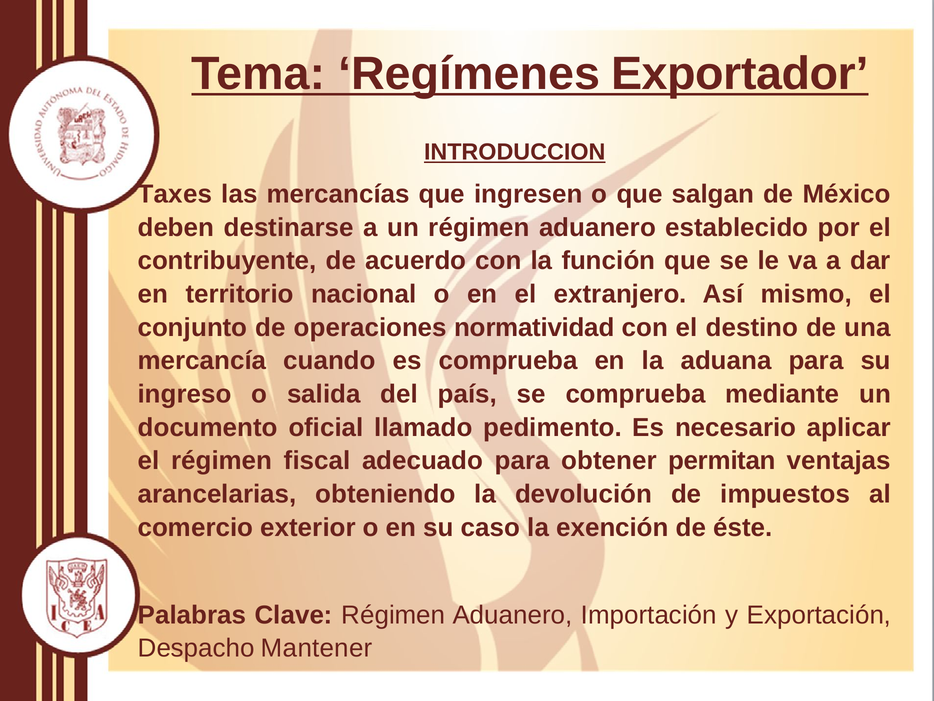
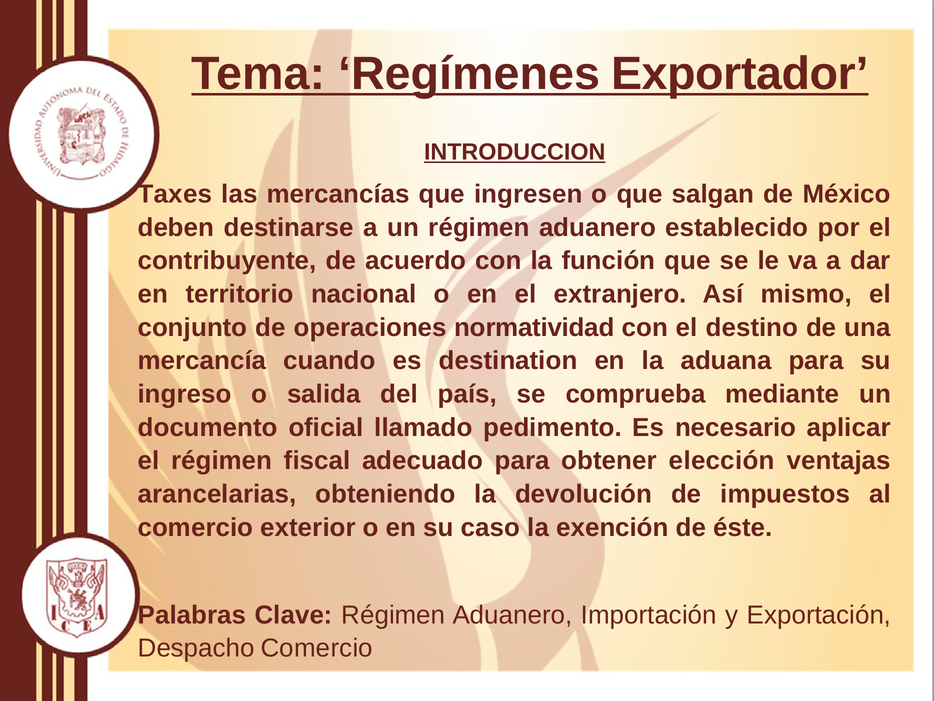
es comprueba: comprueba -> destination (508, 361)
permitan: permitan -> elección (722, 461)
Despacho Mantener: Mantener -> Comercio (317, 648)
